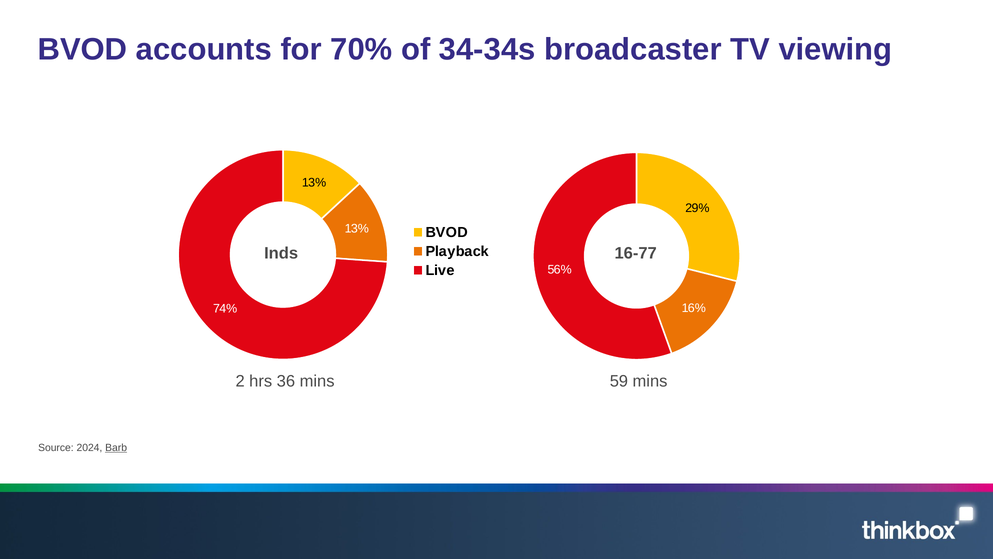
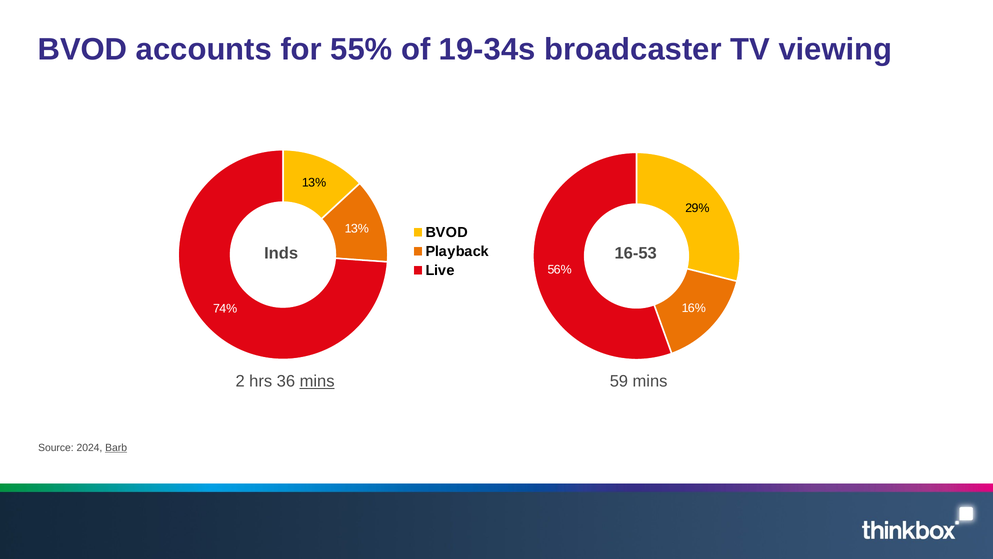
70%: 70% -> 55% (361, 50)
34-34s: 34-34s -> 19-34s (487, 50)
16-77: 16-77 -> 16-53 (636, 253)
mins underline: none -> present (317, 381)
